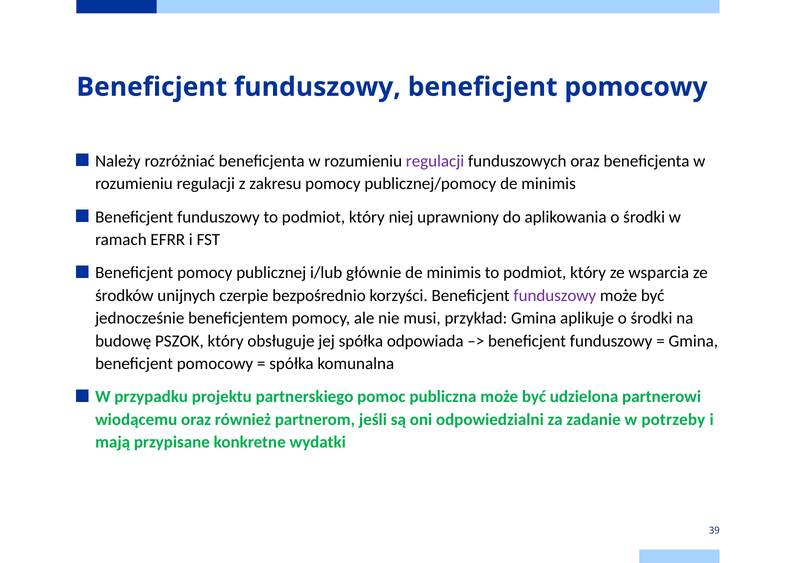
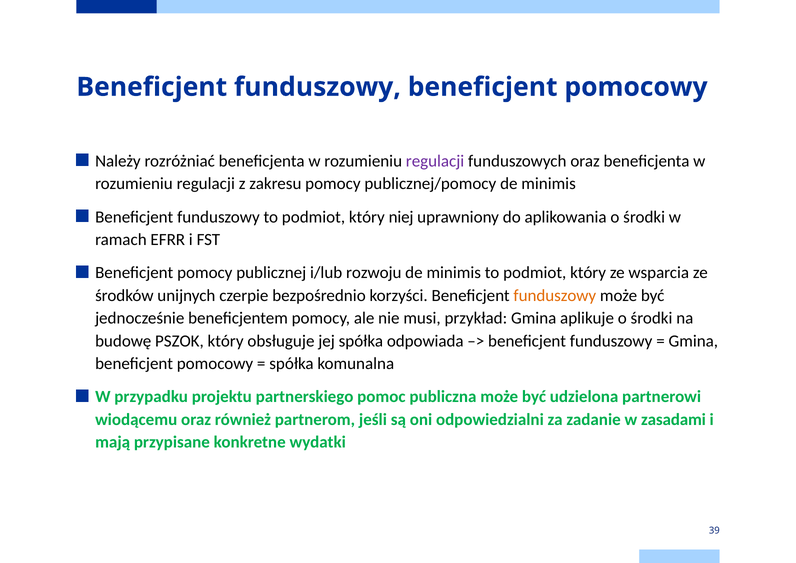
głównie: głównie -> rozwoju (374, 273)
funduszowy colour: purple -> orange (555, 295)
potrzeby: potrzeby -> zasadami (673, 419)
